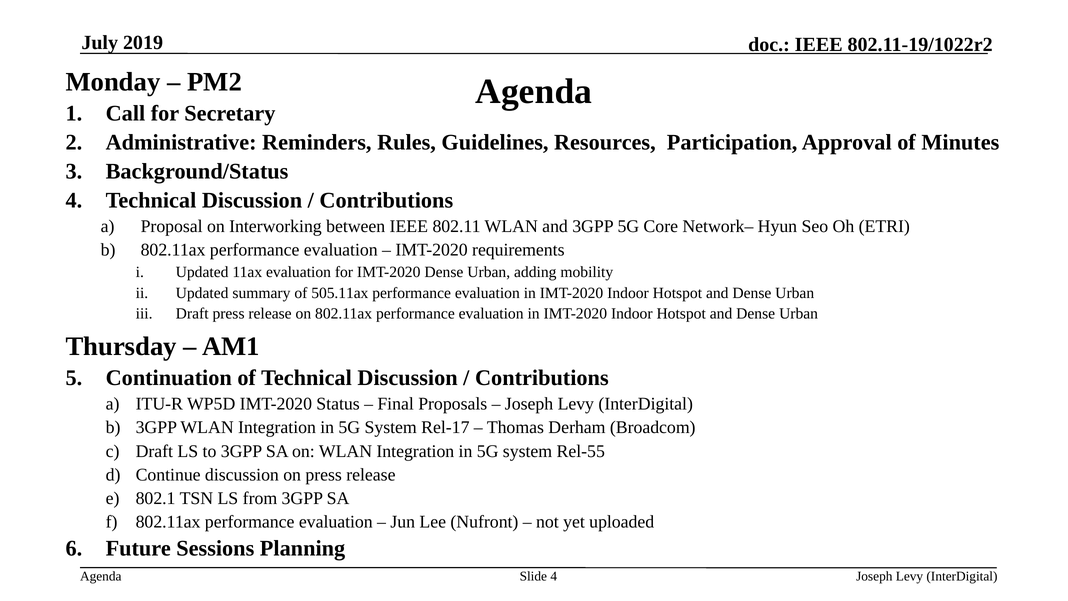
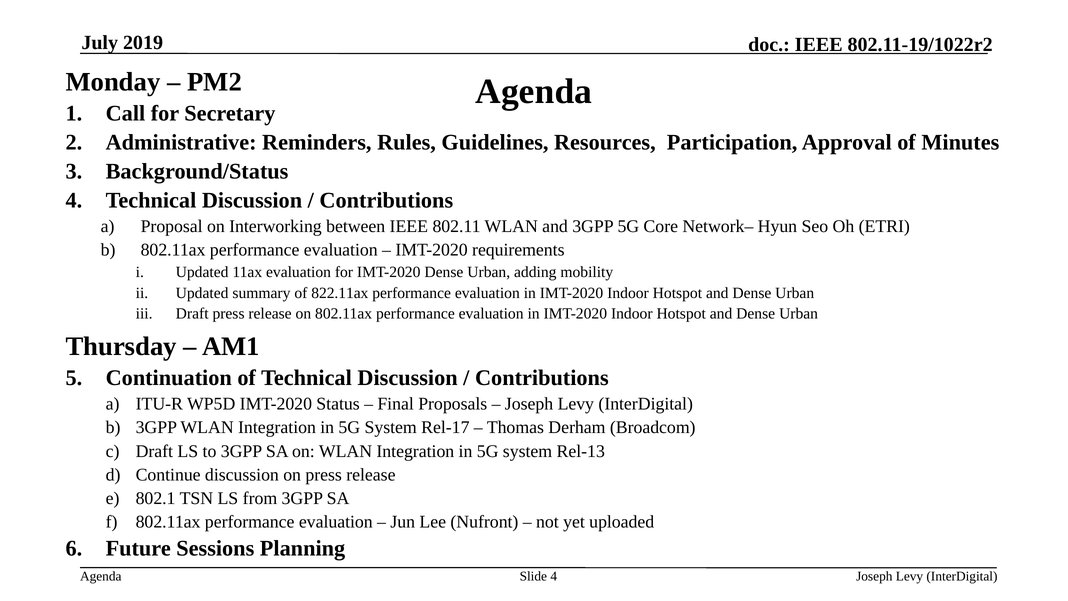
505.11ax: 505.11ax -> 822.11ax (340, 293)
Rel-55: Rel-55 -> Rel-13 (581, 451)
